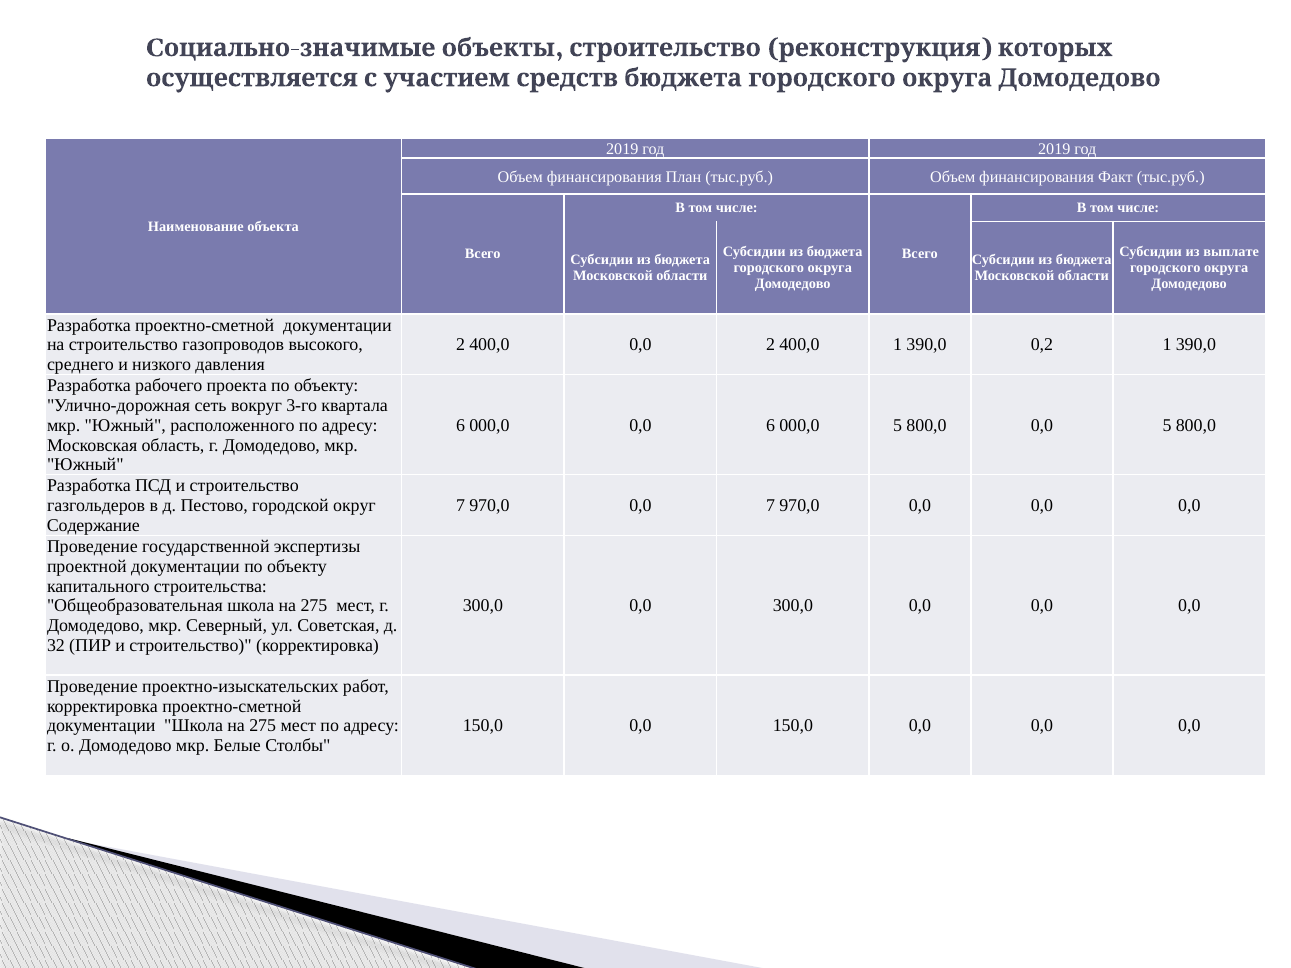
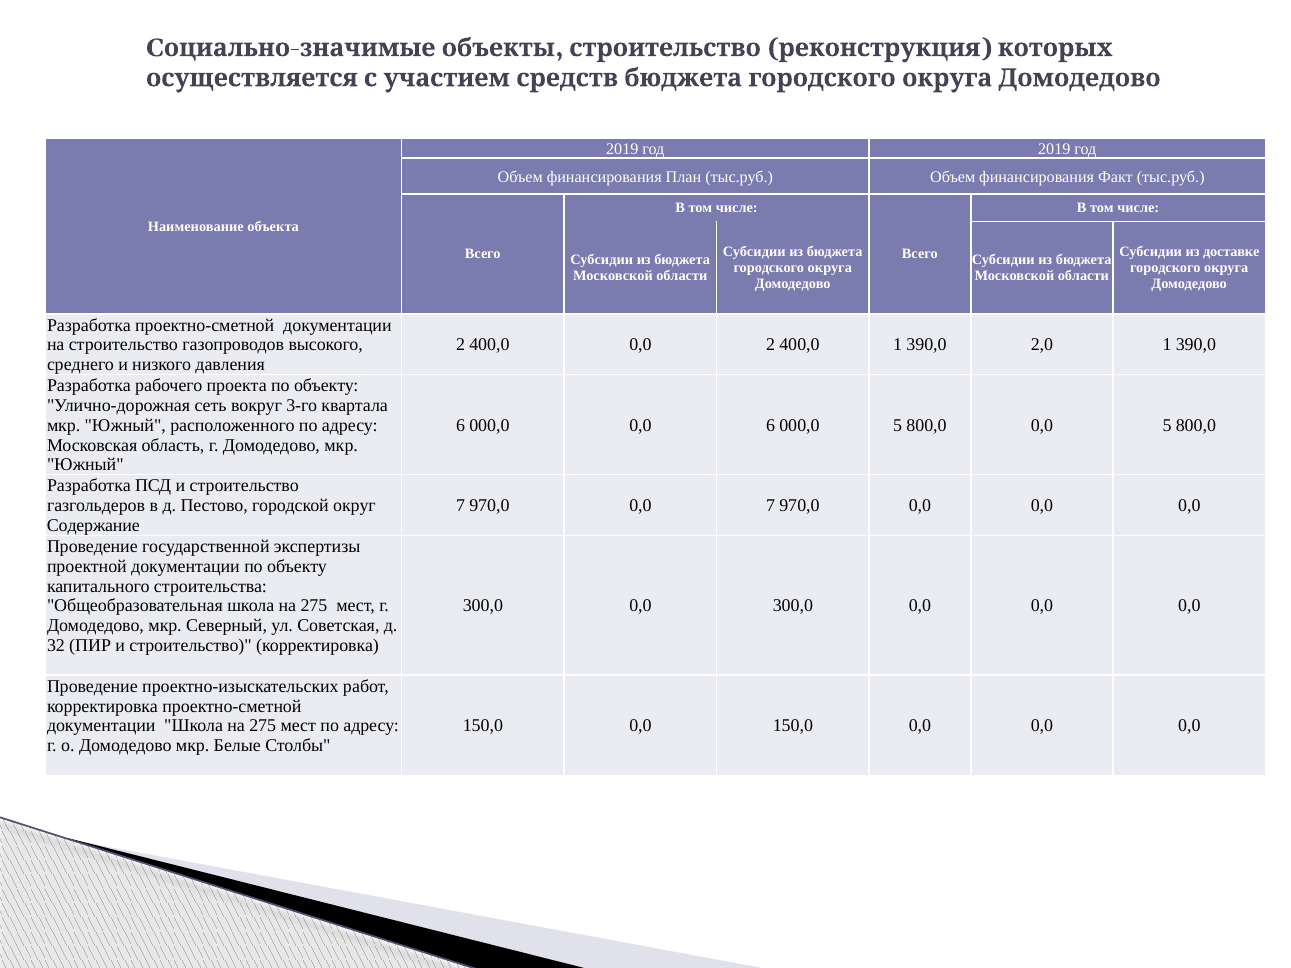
выплате: выплате -> доставке (1231, 252)
0,2: 0,2 -> 2,0 (1042, 345)
